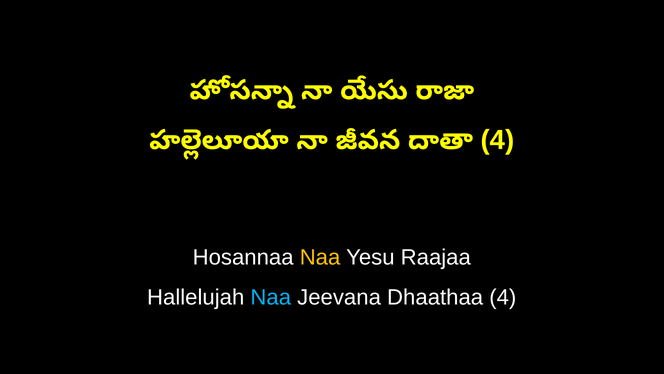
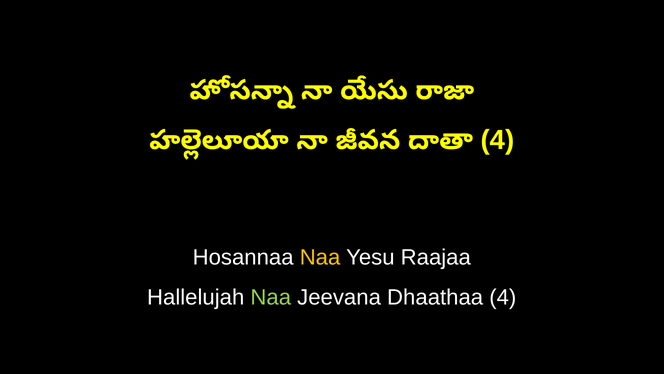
Naa colour: light blue -> light green (271, 297)
